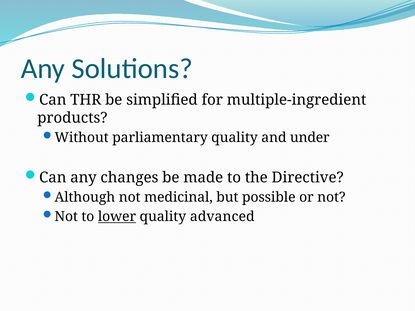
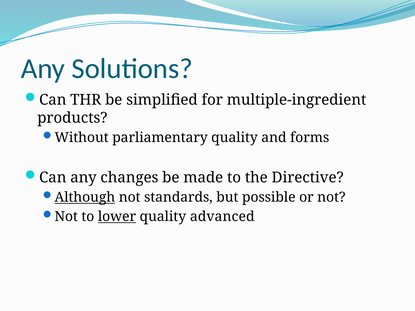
under: under -> forms (310, 138)
Although underline: none -> present (85, 198)
medicinal: medicinal -> standards (178, 198)
